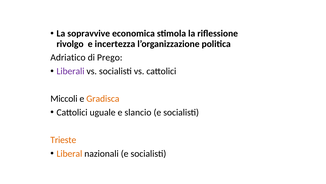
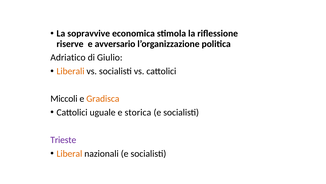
rivolgo: rivolgo -> riserve (70, 44)
incertezza: incertezza -> avversario (115, 44)
Prego: Prego -> Giulio (110, 57)
Liberali colour: purple -> orange (70, 71)
slancio: slancio -> storica (138, 112)
Trieste colour: orange -> purple (63, 139)
